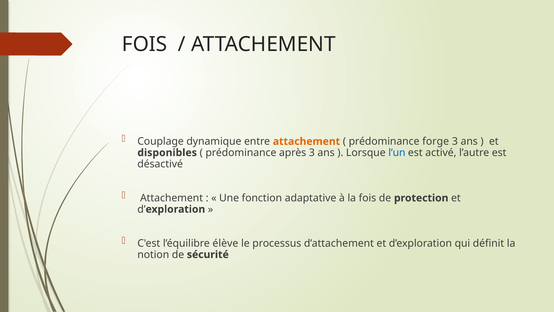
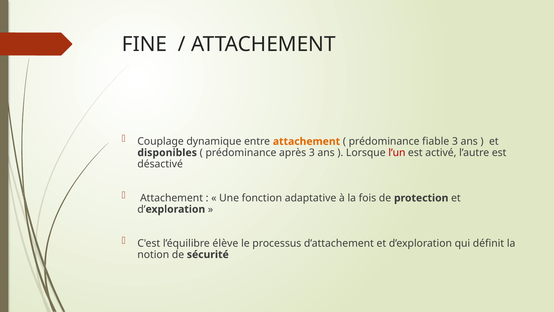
FOIS: FOIS -> FINE (145, 44)
forge: forge -> fiable (436, 141)
l’un colour: blue -> red (397, 153)
